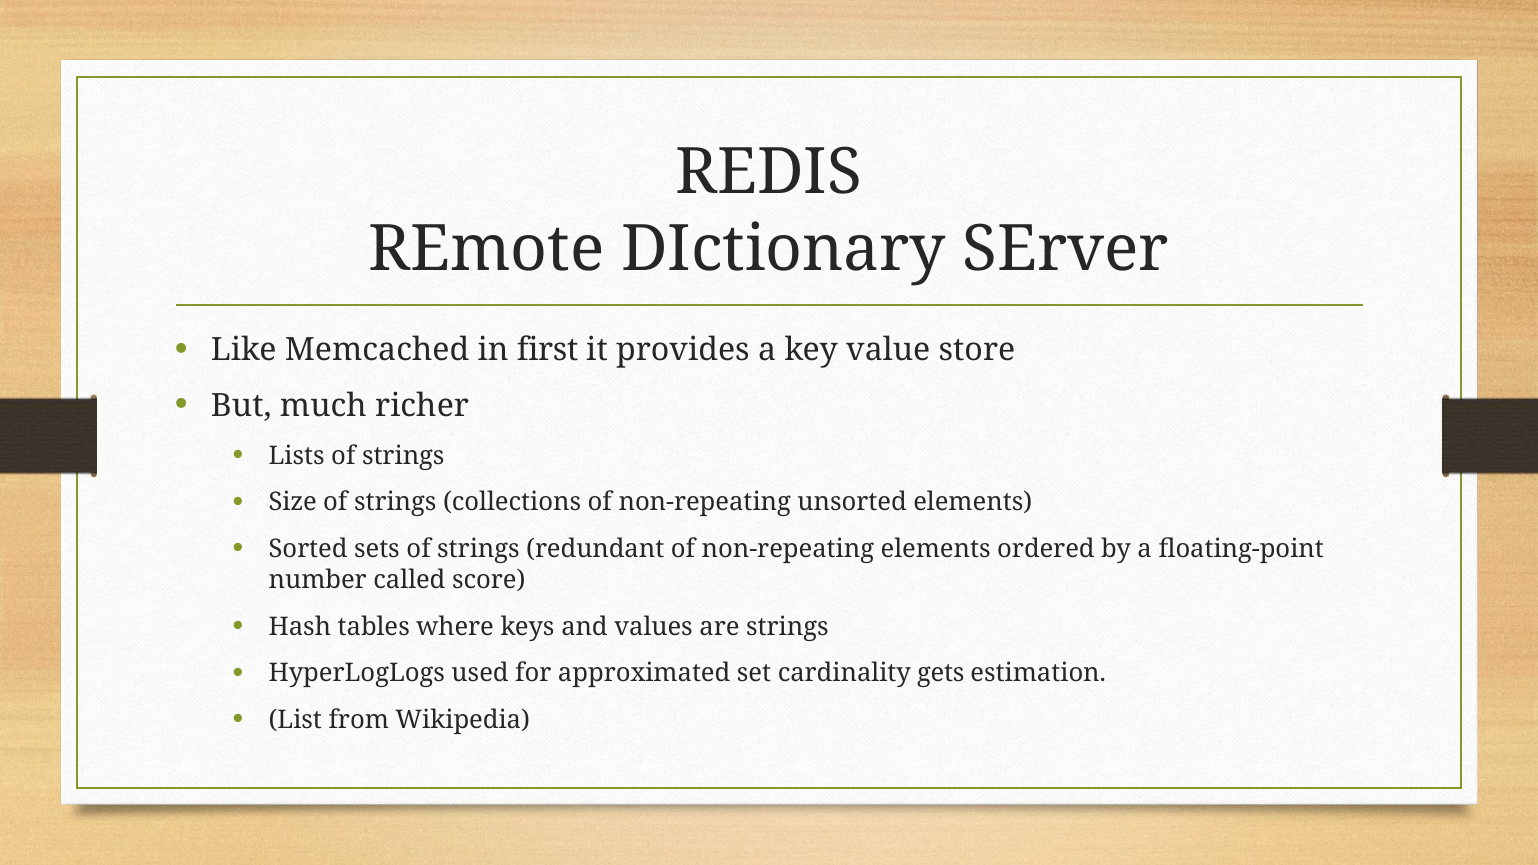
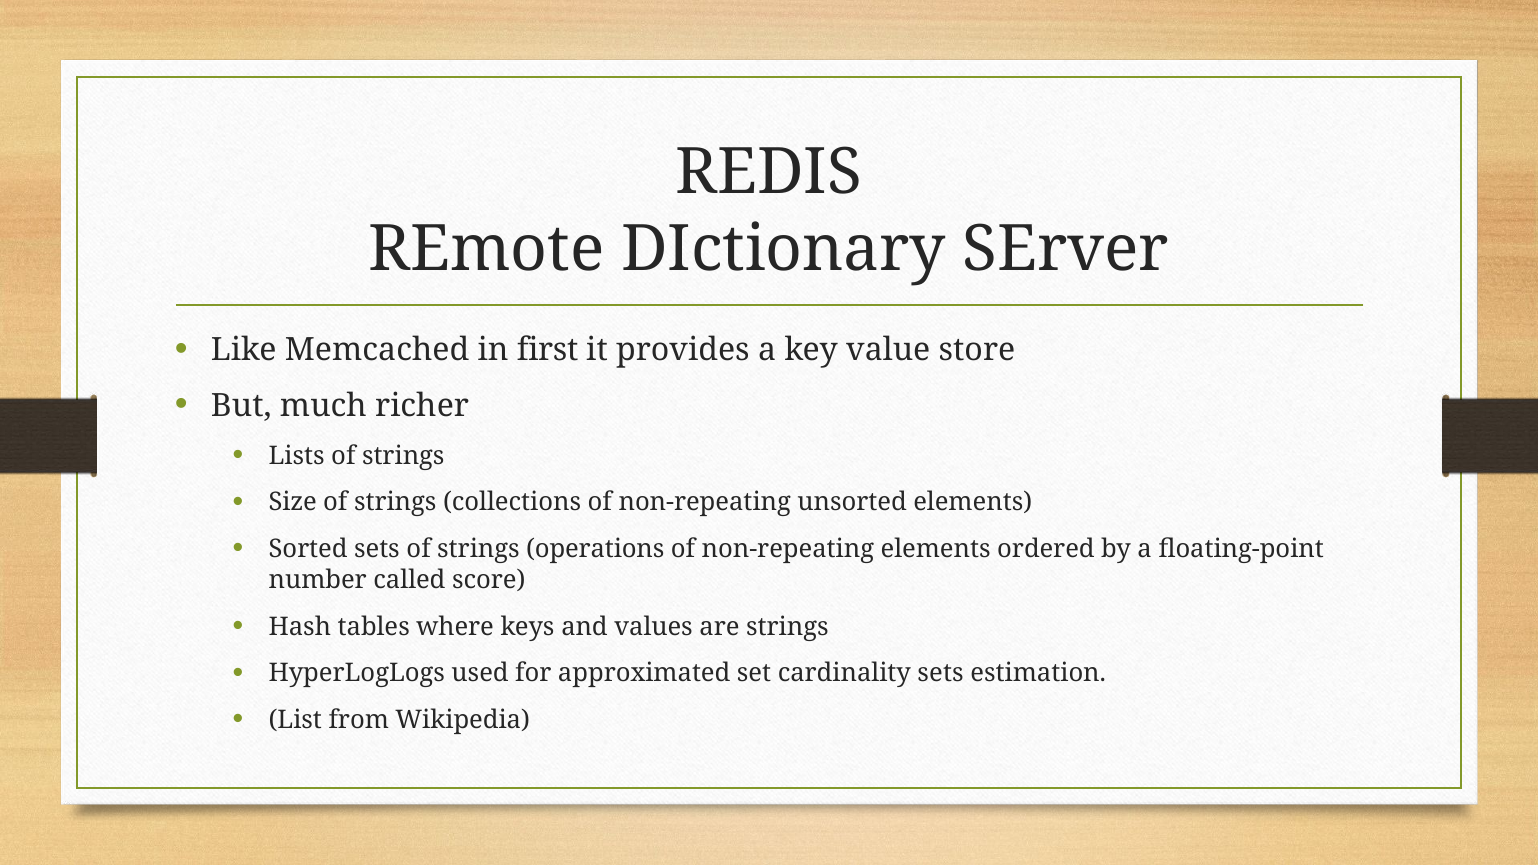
redundant: redundant -> operations (595, 549)
cardinality gets: gets -> sets (941, 674)
